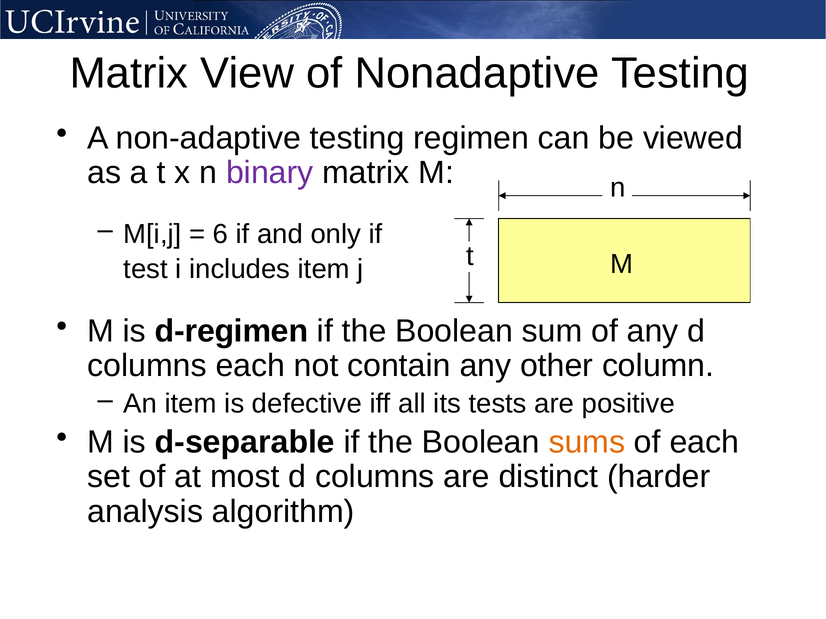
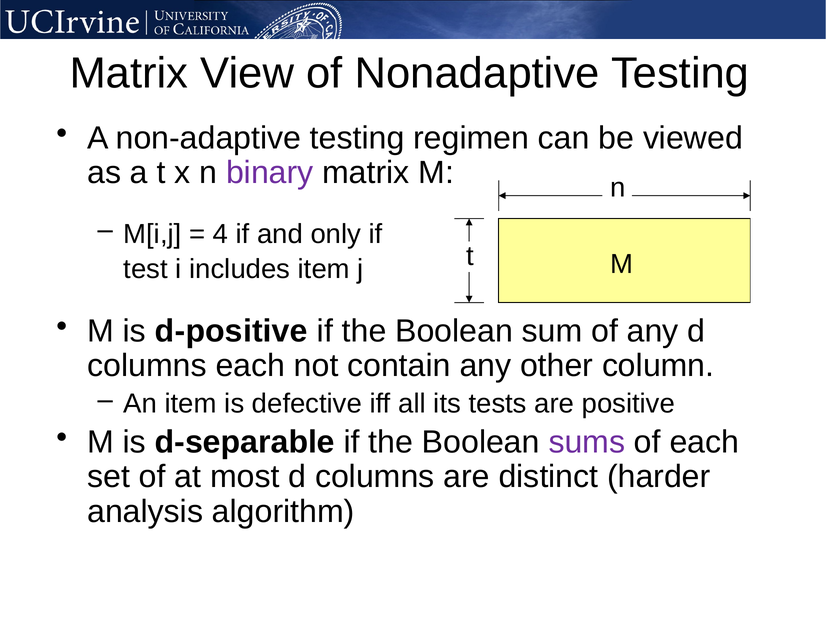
6: 6 -> 4 (221, 234)
d-regimen: d-regimen -> d-positive (231, 331)
sums colour: orange -> purple (587, 443)
